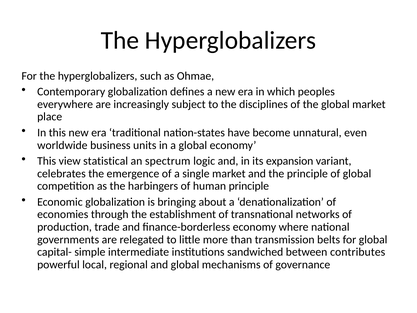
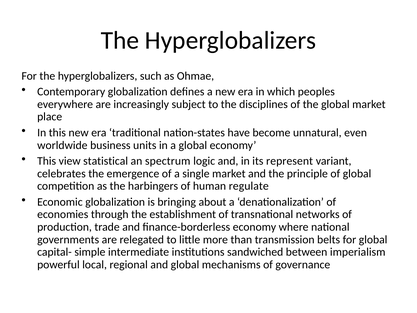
expansion: expansion -> represent (290, 161)
human principle: principle -> regulate (249, 186)
contributes: contributes -> imperialism (358, 252)
